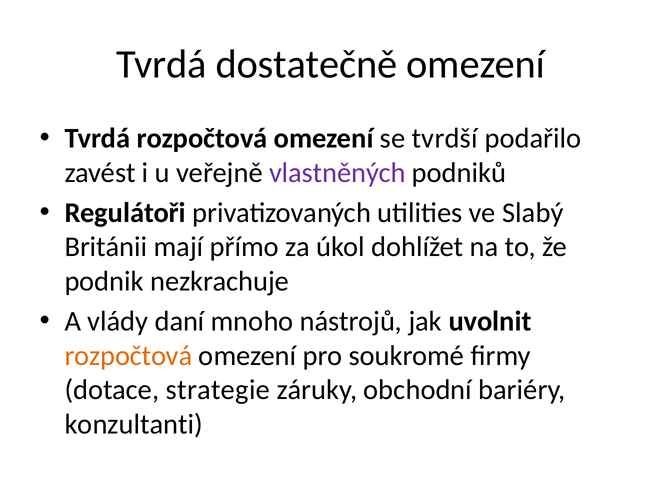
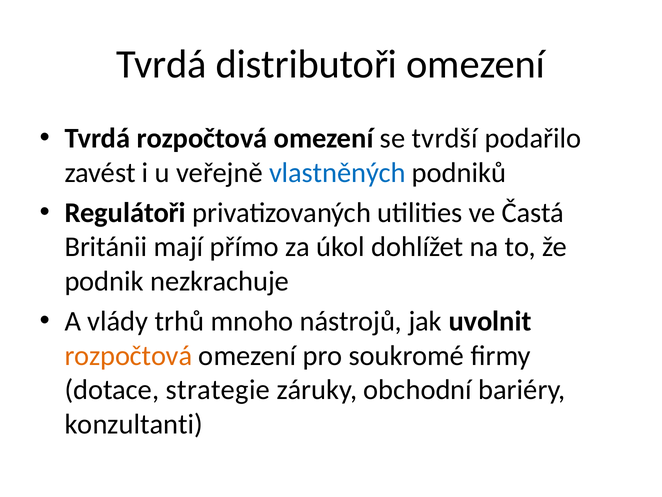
dostatečně: dostatečně -> distributoři (306, 64)
vlastněných colour: purple -> blue (337, 172)
Slabý: Slabý -> Častá (533, 213)
daní: daní -> trhů (179, 321)
